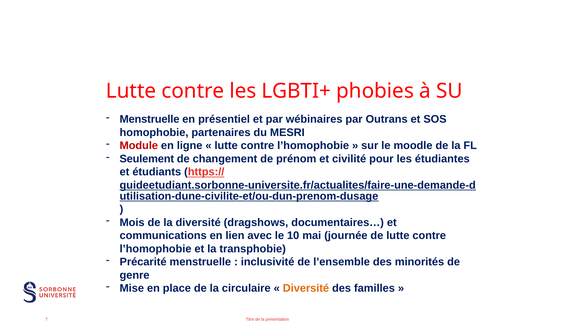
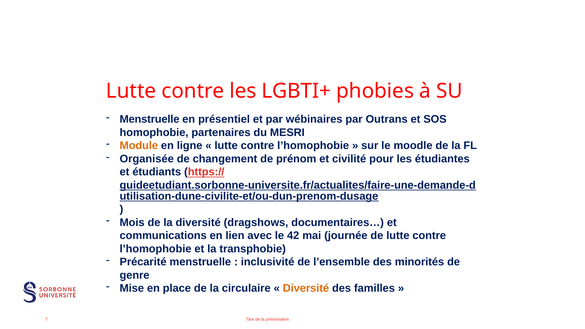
Module colour: red -> orange (139, 146)
Seulement: Seulement -> Organisée (147, 159)
10: 10 -> 42 (293, 236)
